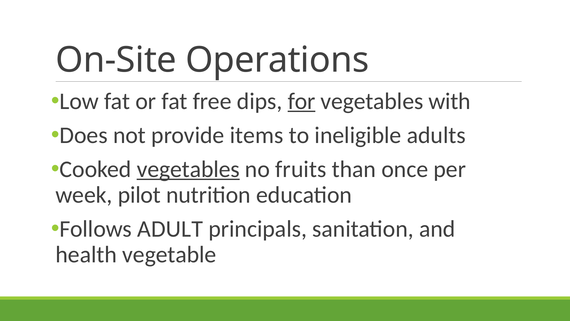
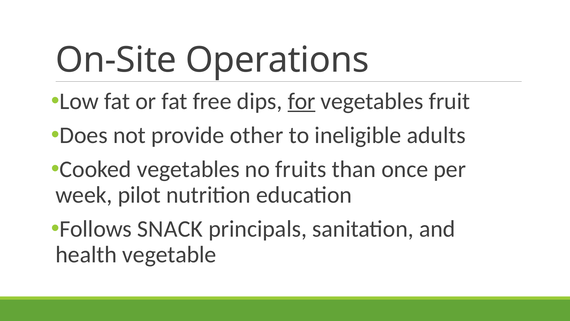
with: with -> fruit (449, 101)
items: items -> other (257, 135)
vegetables underline: present -> none (188, 169)
ADULT: ADULT -> SNACK (170, 229)
